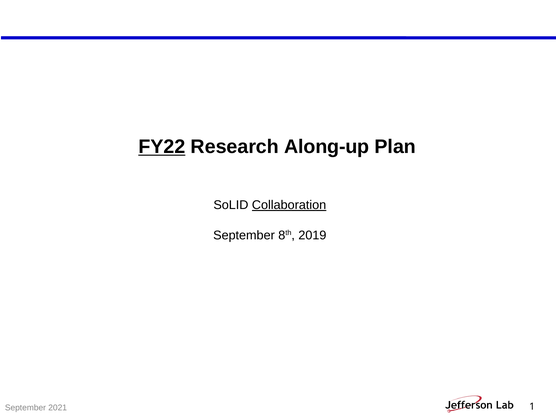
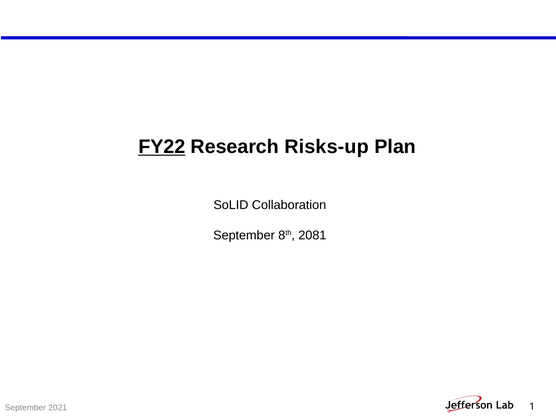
Along-up: Along-up -> Risks-up (327, 147)
Collaboration underline: present -> none (289, 205)
2019: 2019 -> 2081 (312, 236)
